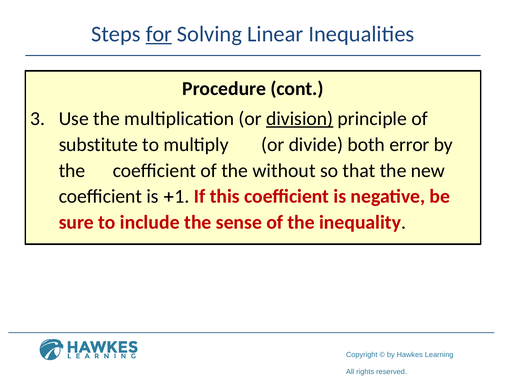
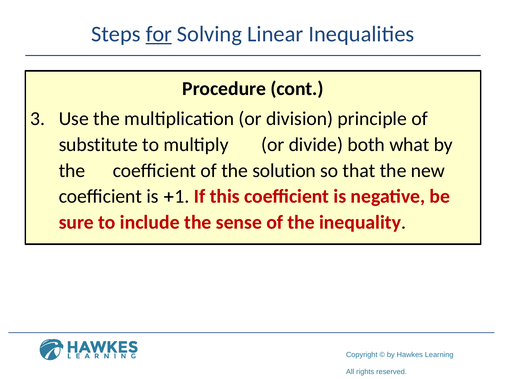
division underline: present -> none (300, 119)
error: error -> what (409, 145)
without: without -> solution (284, 171)
